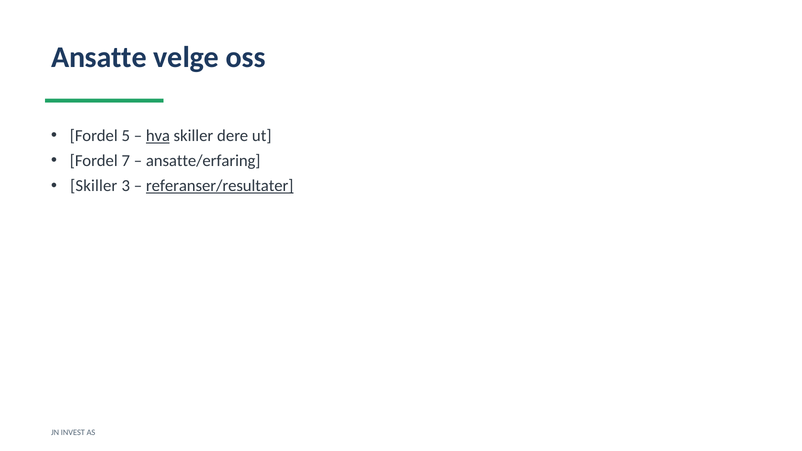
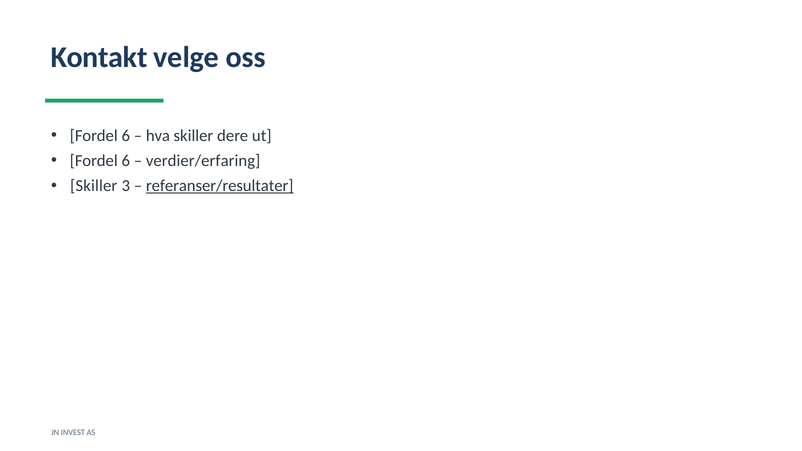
Ansatte: Ansatte -> Kontakt (99, 57)
5: 5 -> 6 (126, 136)
hva underline: present -> none (158, 136)
7: 7 -> 6 (126, 161)
ansatte/erfaring: ansatte/erfaring -> verdier/erfaring (203, 161)
